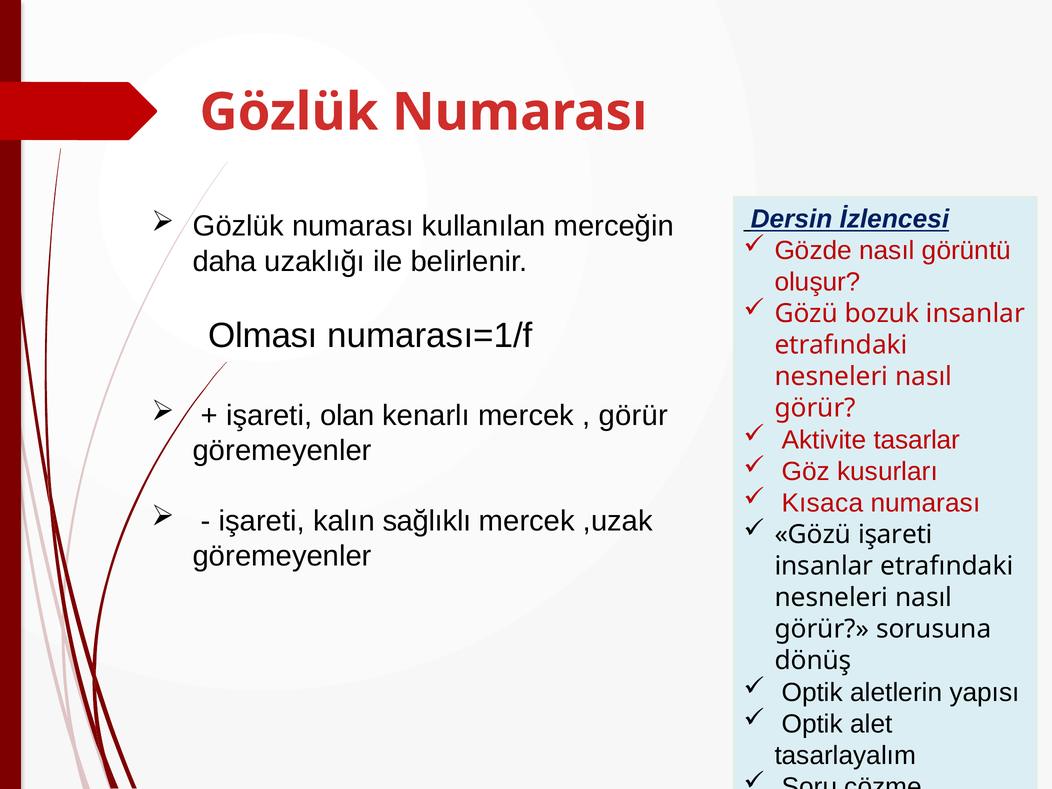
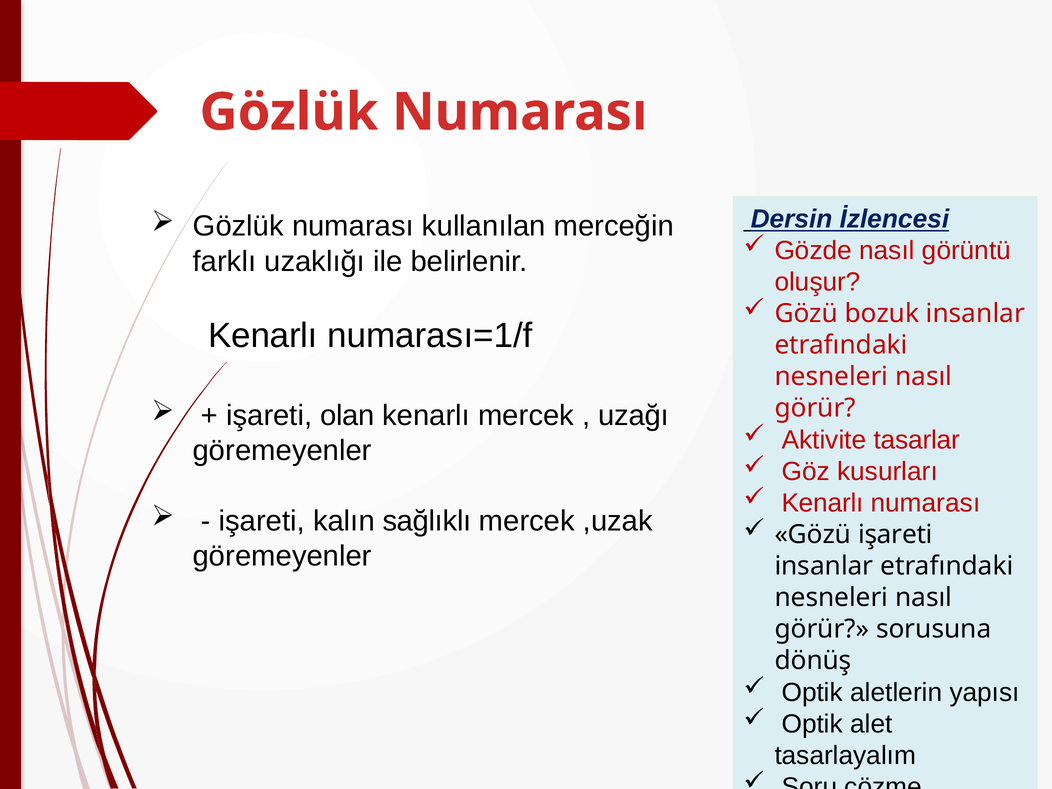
daha: daha -> farklı (225, 261)
Olması: Olması -> Kenarlı (263, 336)
görür: görür -> uzağı (634, 416)
Kısaca: Kısaca -> Kenarlı (823, 503)
